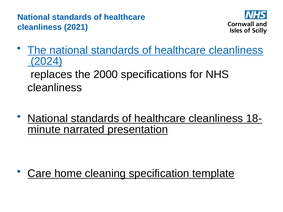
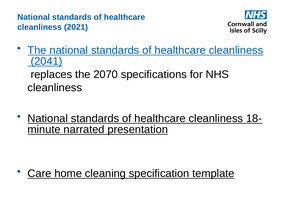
2024: 2024 -> 2041 (46, 61)
2000: 2000 -> 2070 (106, 75)
